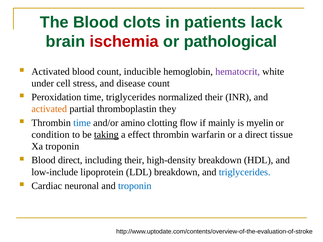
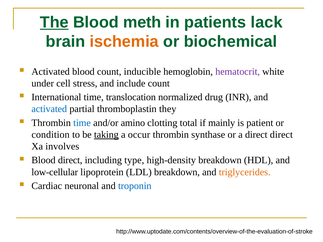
The underline: none -> present (54, 22)
clots: clots -> meth (142, 22)
ischemia colour: red -> orange (124, 42)
pathological: pathological -> biochemical (230, 42)
disease: disease -> include (131, 83)
Peroxidation: Peroxidation -> International (56, 97)
time triglycerides: triglycerides -> translocation (131, 97)
normalized their: their -> drug (214, 97)
activated colour: orange -> blue (49, 109)
flow: flow -> total (189, 123)
myelin: myelin -> patient (260, 123)
effect: effect -> occur (139, 135)
warfarin: warfarin -> synthase (208, 135)
direct tissue: tissue -> direct (281, 135)
Xa troponin: troponin -> involves (62, 147)
including their: their -> type (134, 160)
low-include: low-include -> low-cellular (55, 172)
triglycerides colour: blue -> orange (245, 172)
